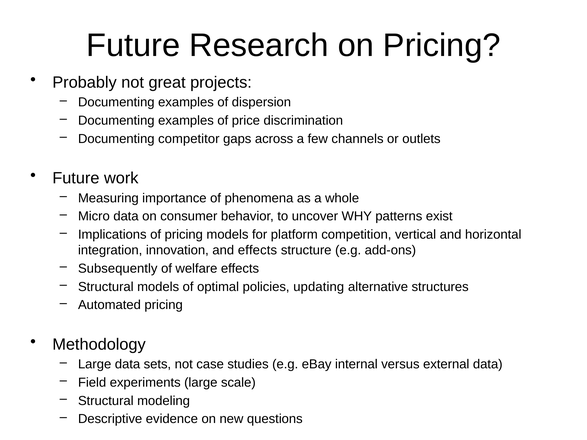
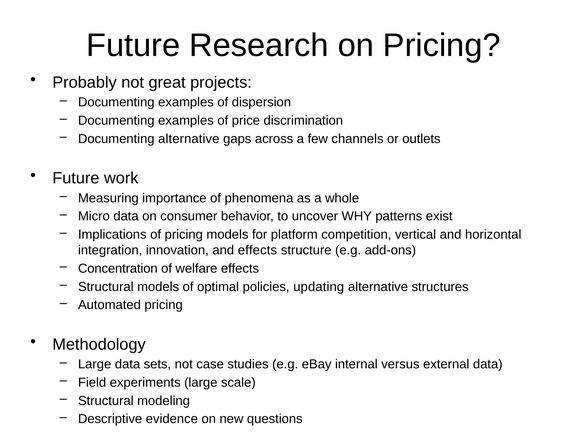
Documenting competitor: competitor -> alternative (189, 139)
Subsequently: Subsequently -> Concentration (118, 269)
